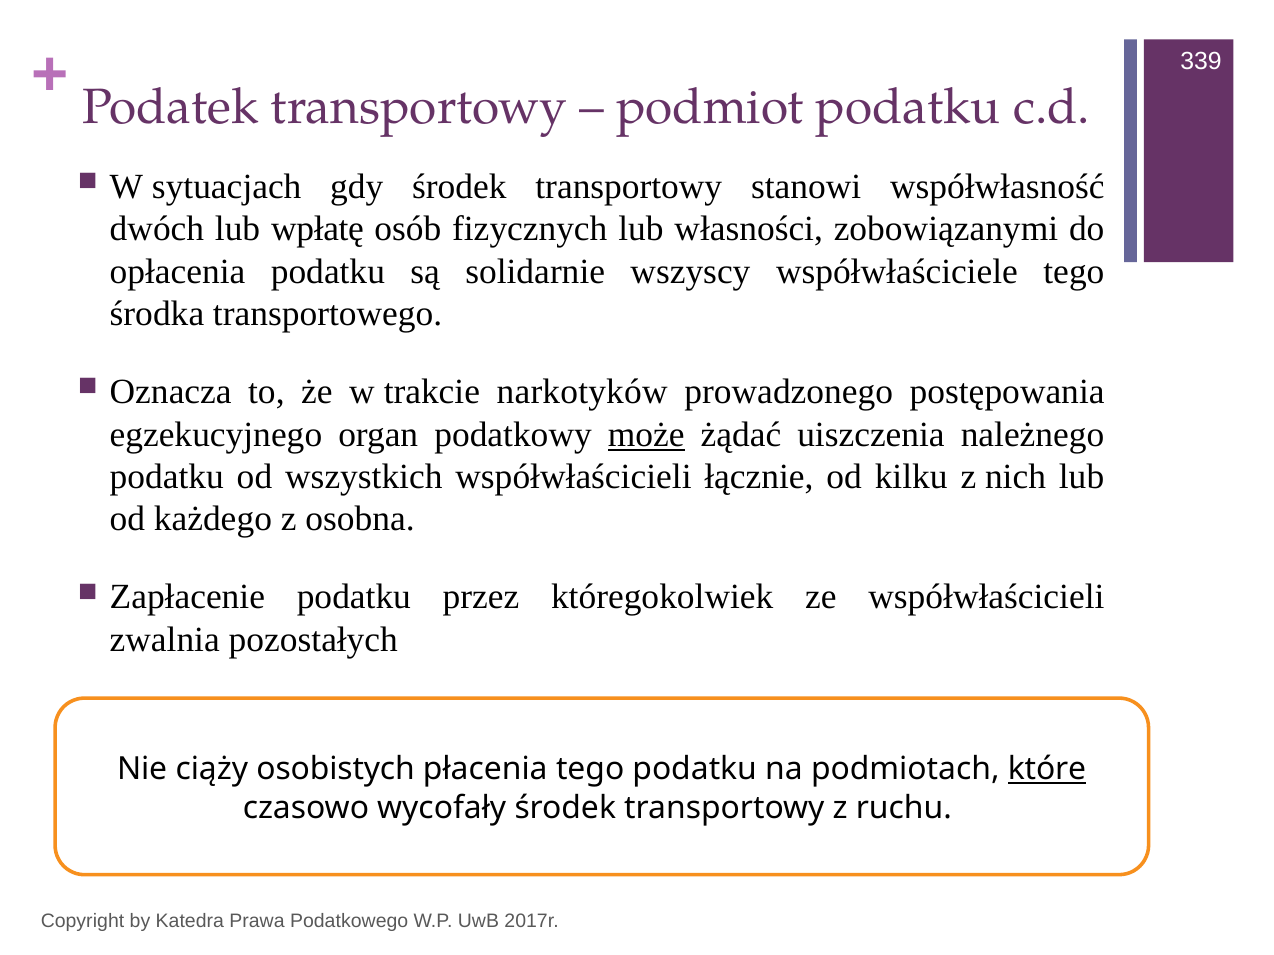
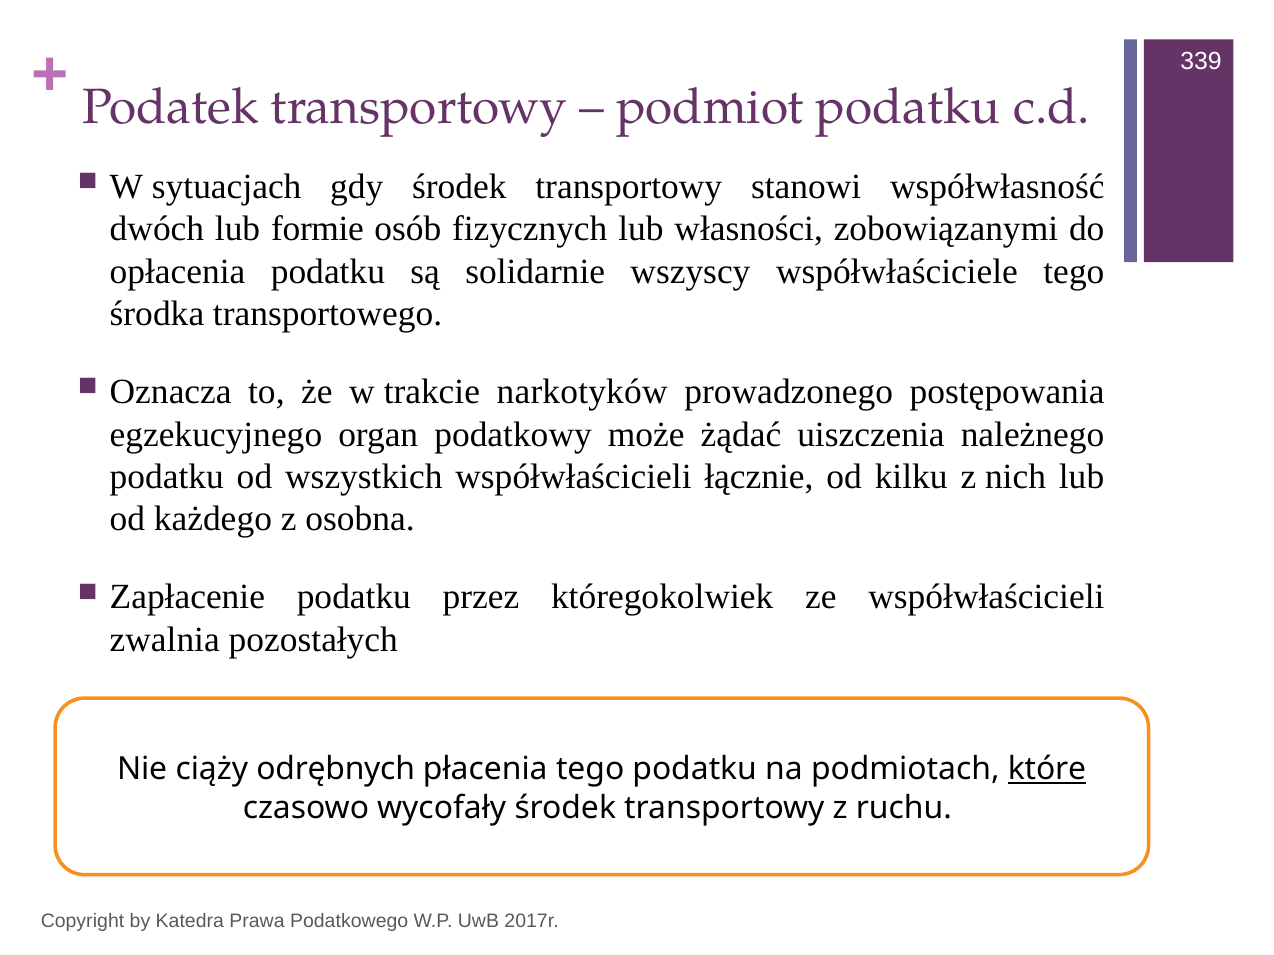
wpłatę: wpłatę -> formie (317, 229)
może underline: present -> none (646, 435)
osobistych: osobistych -> odrębnych (336, 770)
